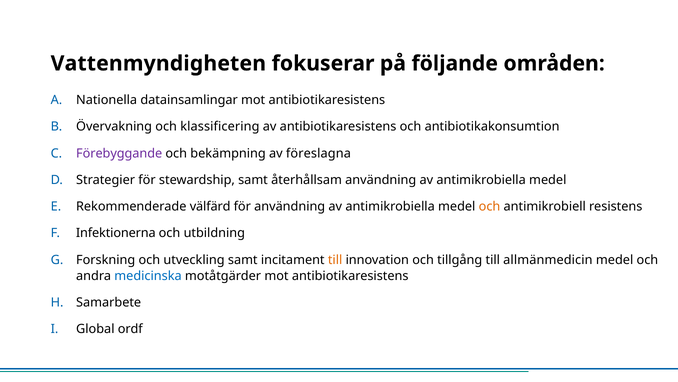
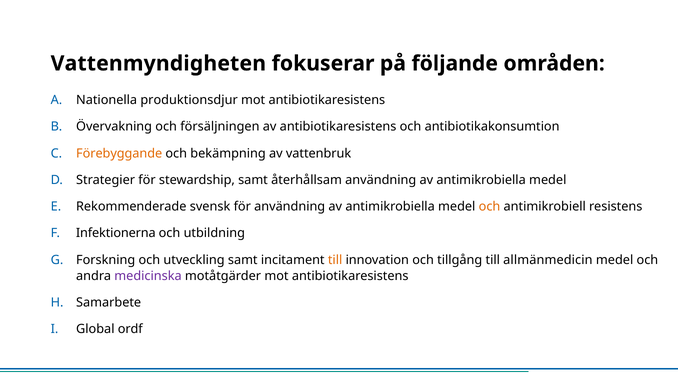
datainsamlingar: datainsamlingar -> produktionsdjur (189, 100)
klassificering: klassificering -> försäljningen (220, 126)
Förebyggande colour: purple -> orange (119, 153)
föreslagna: föreslagna -> vattenbruk (319, 153)
välfärd: välfärd -> svensk (210, 206)
medicinska colour: blue -> purple (148, 275)
